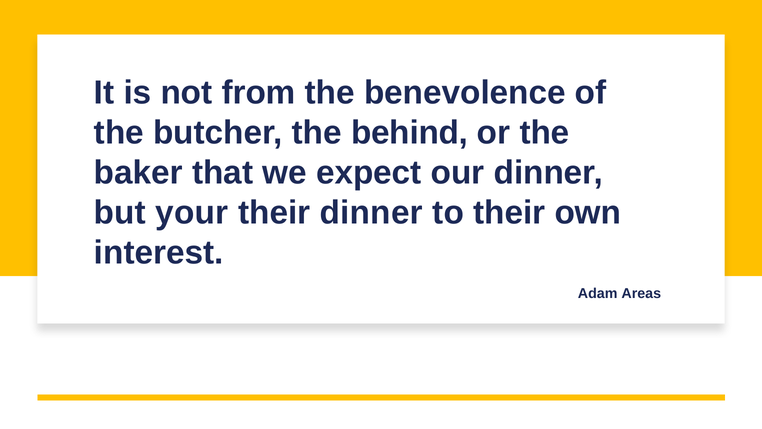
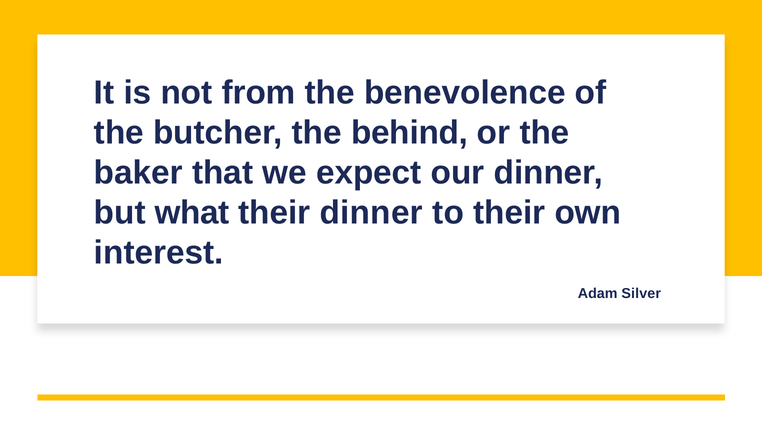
your: your -> what (192, 212)
Areas: Areas -> Silver (641, 293)
